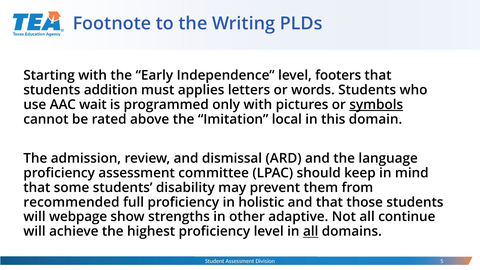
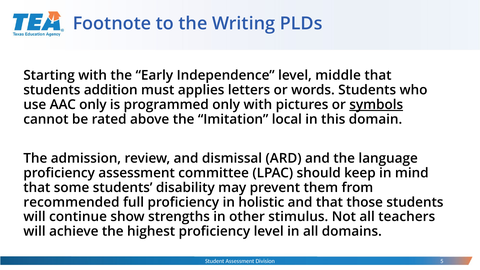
footers: footers -> middle (338, 75)
AAC wait: wait -> only (93, 105)
webpage: webpage -> continue (78, 217)
adaptive: adaptive -> stimulus (298, 217)
continue: continue -> teachers (407, 217)
all underline: present -> none (311, 231)
